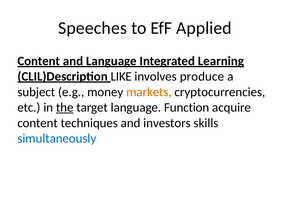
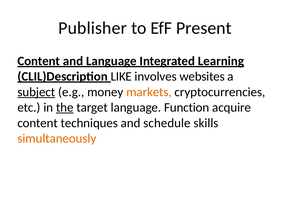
Speeches: Speeches -> Publisher (93, 28)
Applied: Applied -> Present (204, 28)
produce: produce -> websites (202, 76)
subject underline: none -> present (36, 92)
investors: investors -> schedule (167, 123)
simultaneously colour: blue -> orange (57, 138)
